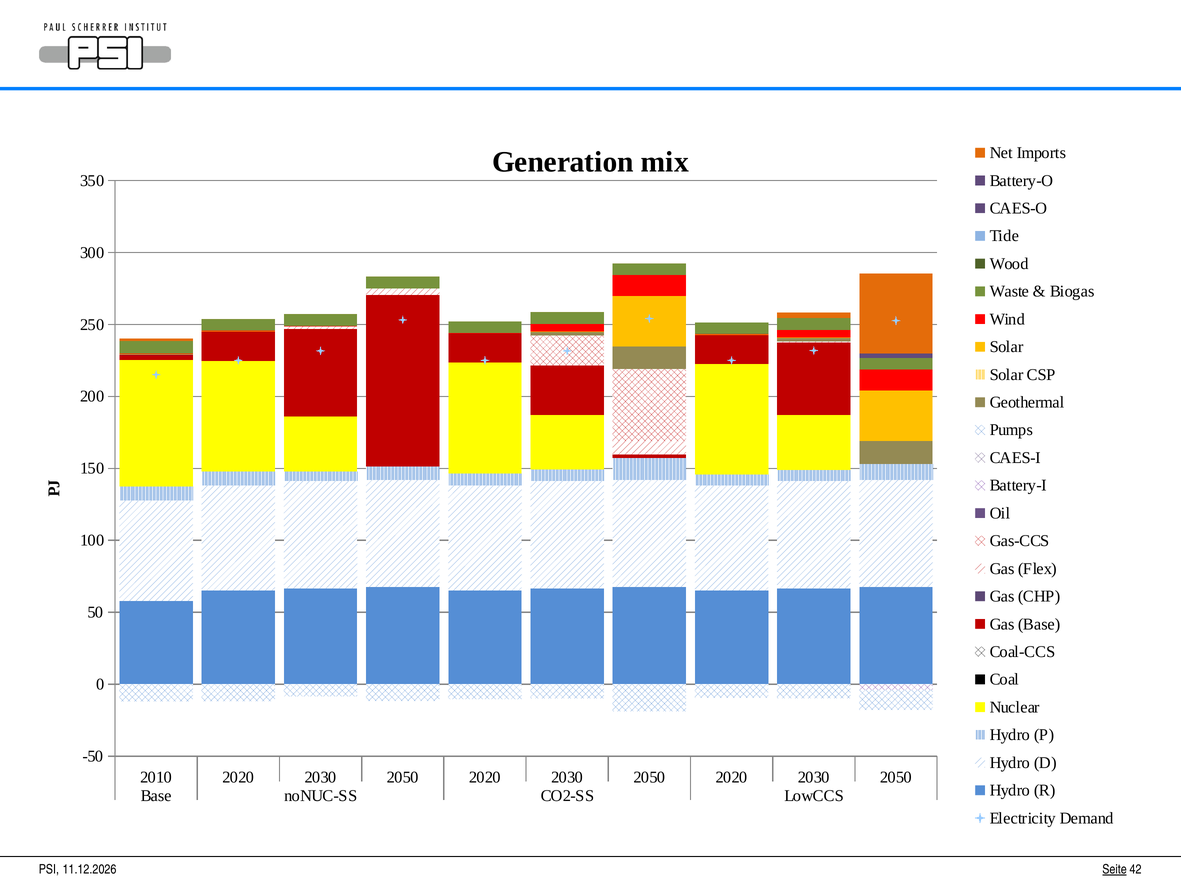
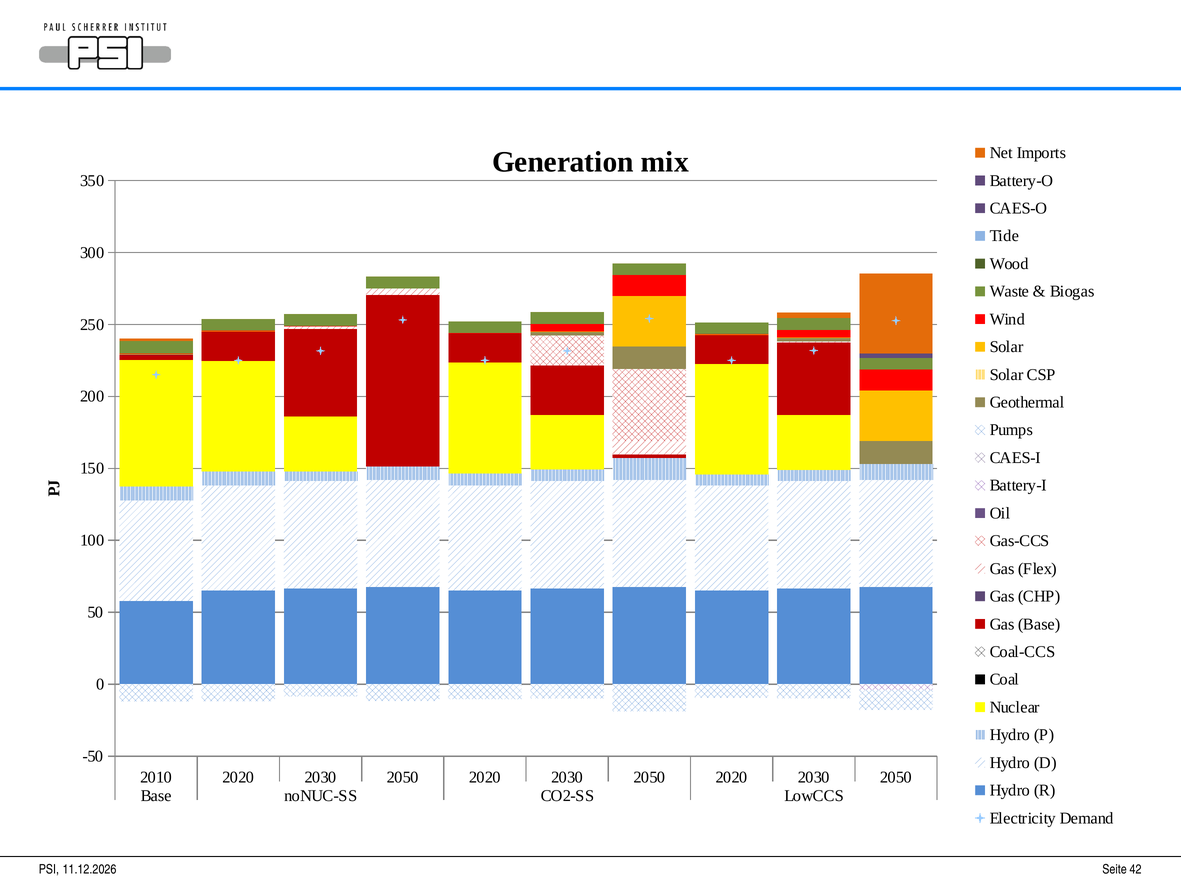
Seite underline: present -> none (1115, 869)
